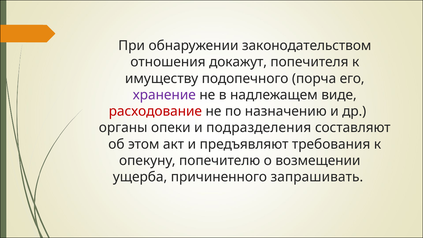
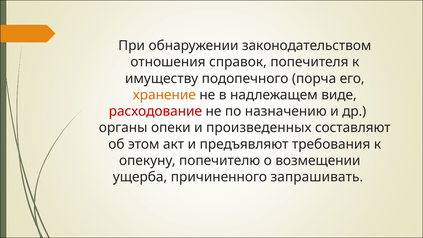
докажут: докажут -> справок (238, 62)
хранение colour: purple -> orange (164, 95)
подразделения: подразделения -> произведенных (259, 128)
